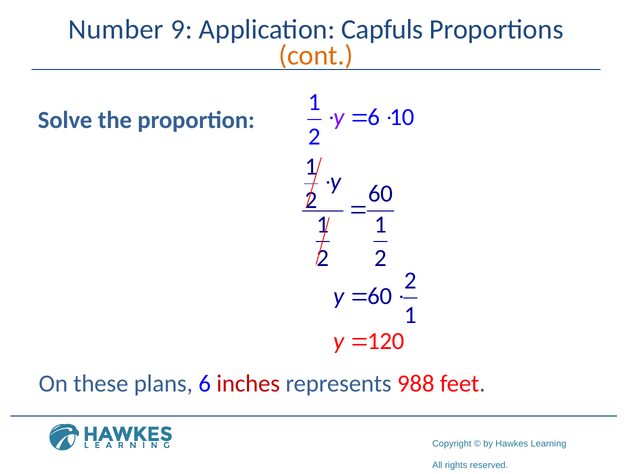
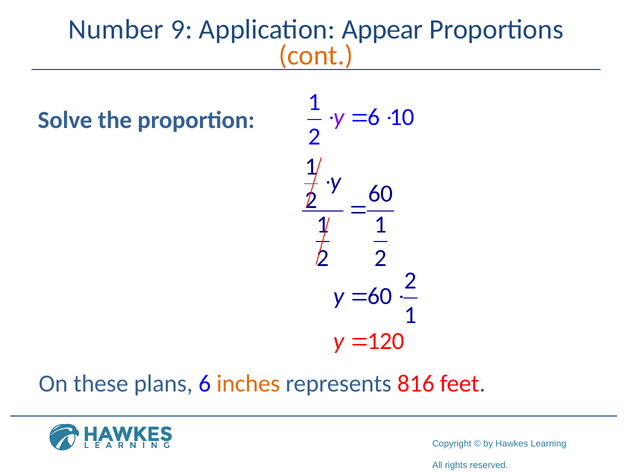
Capfuls: Capfuls -> Appear (382, 29)
inches colour: red -> orange (248, 384)
988: 988 -> 816 (416, 384)
